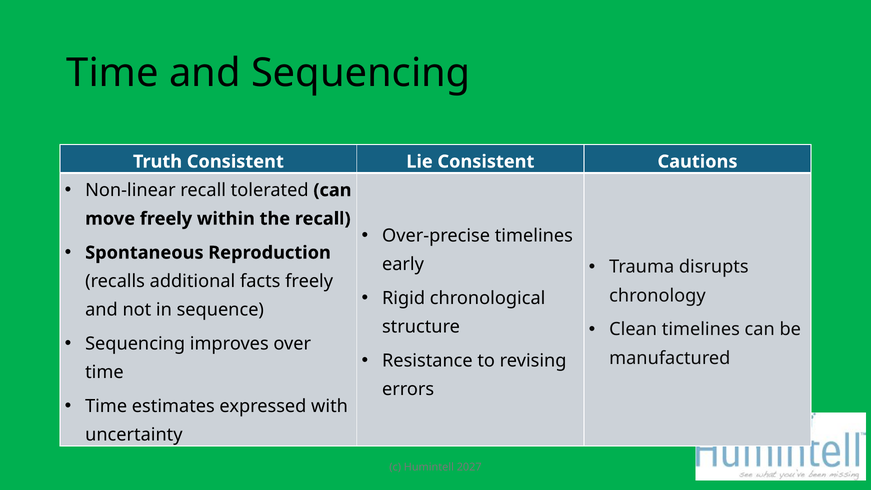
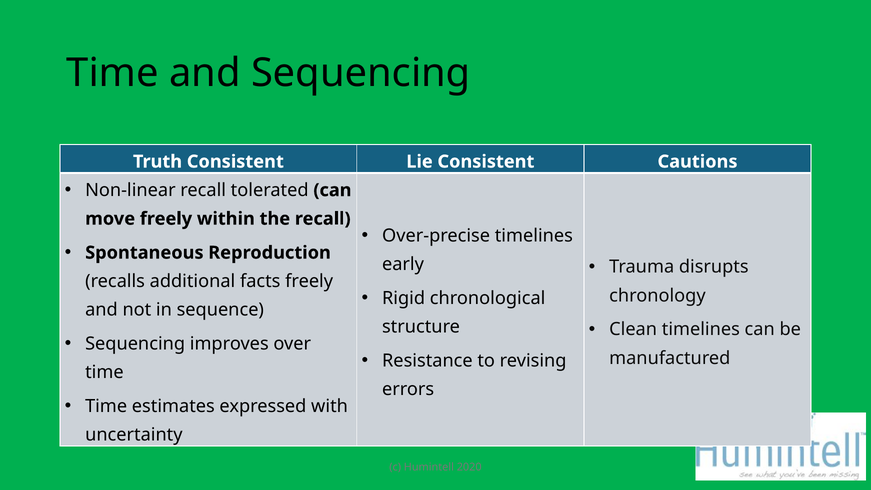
2027: 2027 -> 2020 (469, 467)
